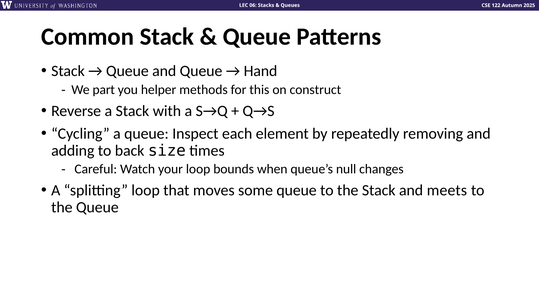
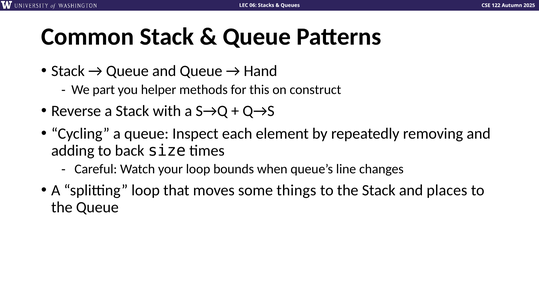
null: null -> line (346, 169)
some queue: queue -> things (296, 191)
meets: meets -> places (447, 191)
